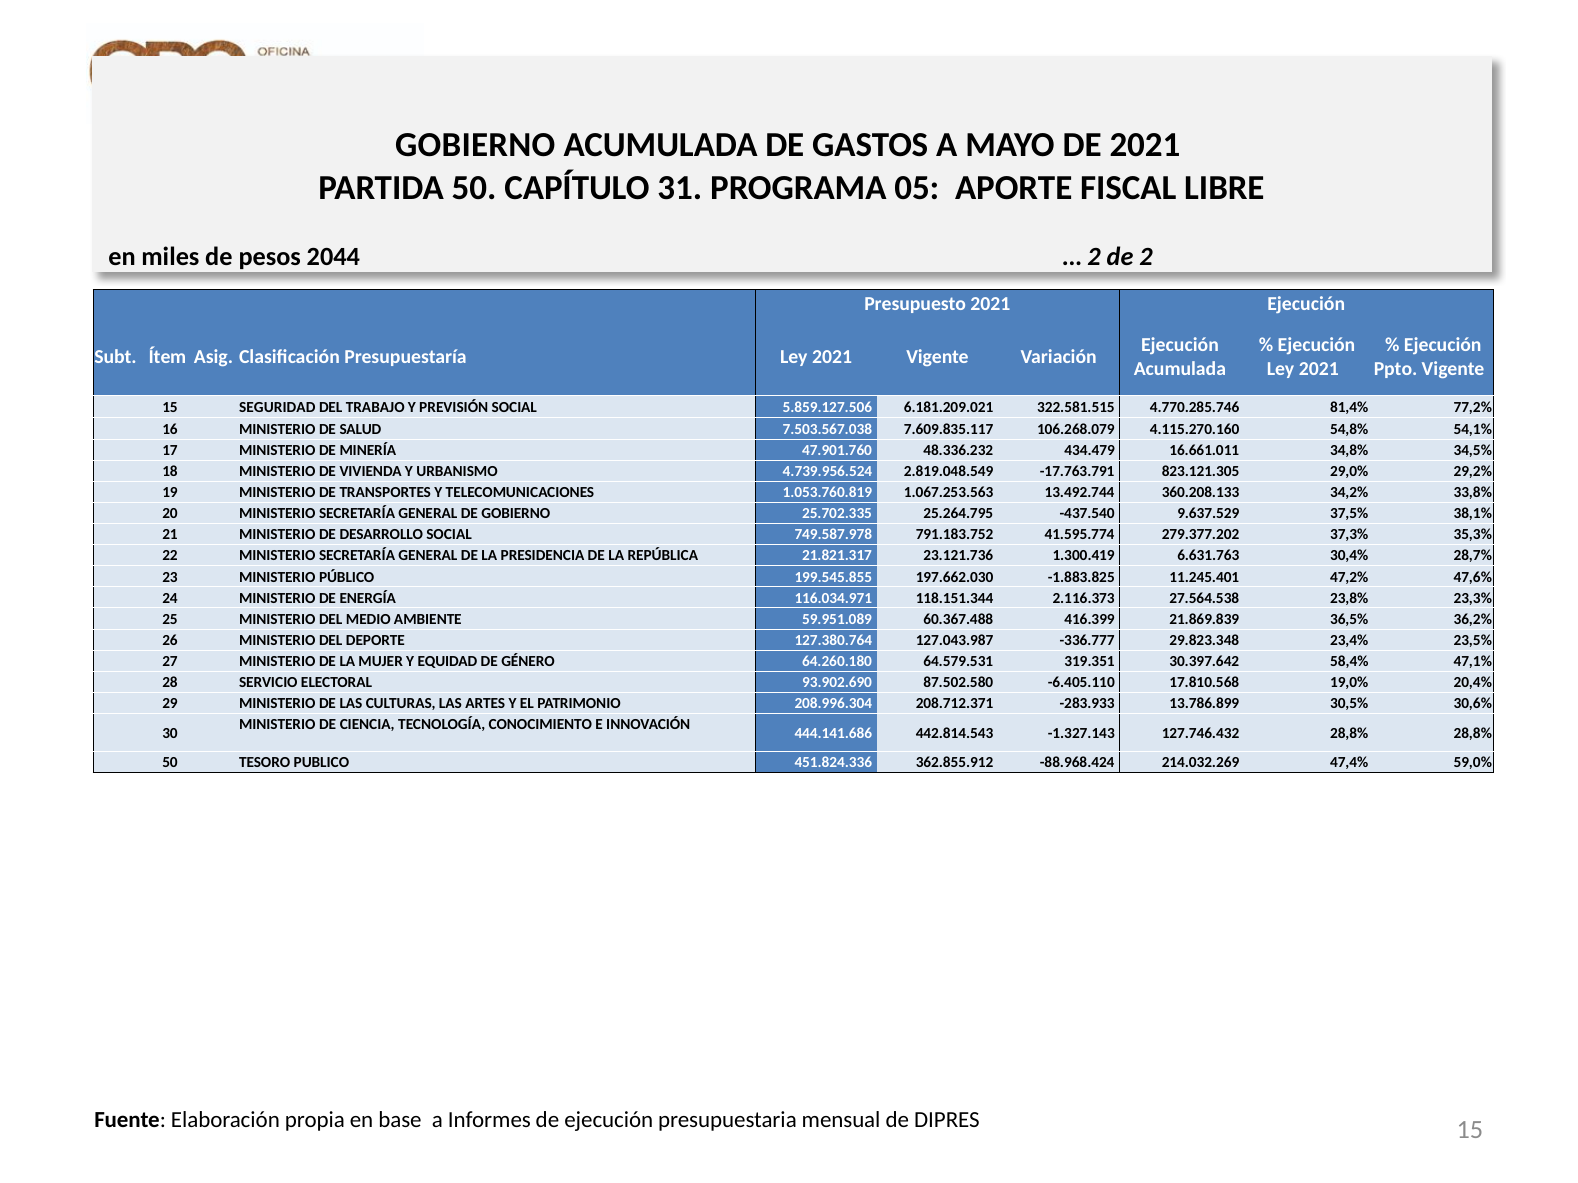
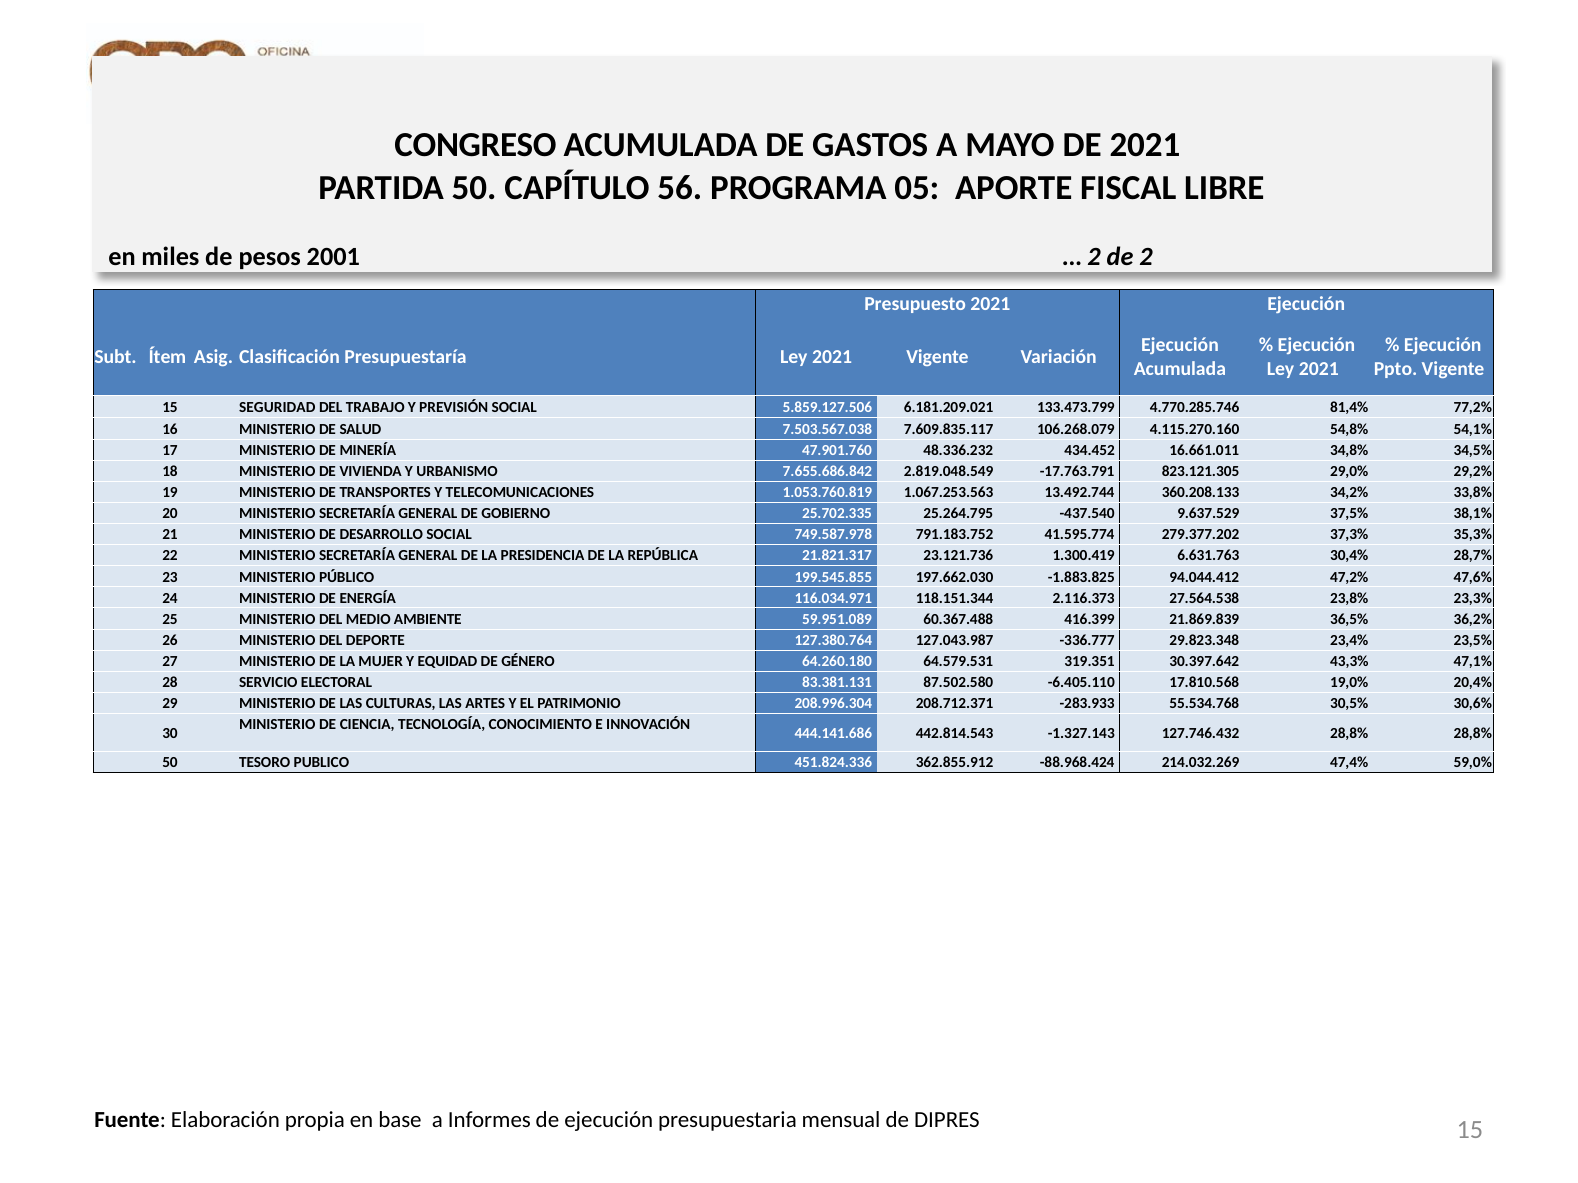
GOBIERNO: GOBIERNO -> CONGRESO (476, 145)
31: 31 -> 56 (680, 188)
2044: 2044 -> 2001 (333, 256)
322.581.515: 322.581.515 -> 133.473.799 (1076, 408)
434.479: 434.479 -> 434.452 (1090, 451)
4.739.956.524: 4.739.956.524 -> 7.655.686.842 (827, 472)
11.245.401: 11.245.401 -> 94.044.412 (1204, 577)
58,4%: 58,4% -> 43,3% (1349, 662)
93.902.690: 93.902.690 -> 83.381.131 (837, 683)
13.786.899: 13.786.899 -> 55.534.768 (1204, 704)
